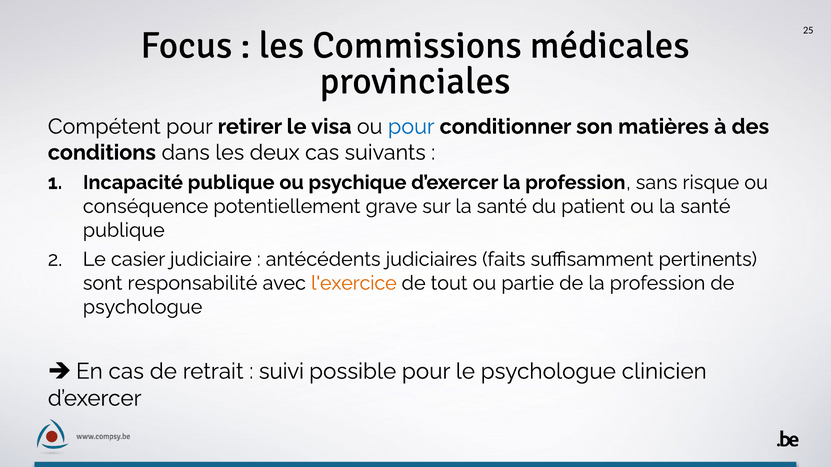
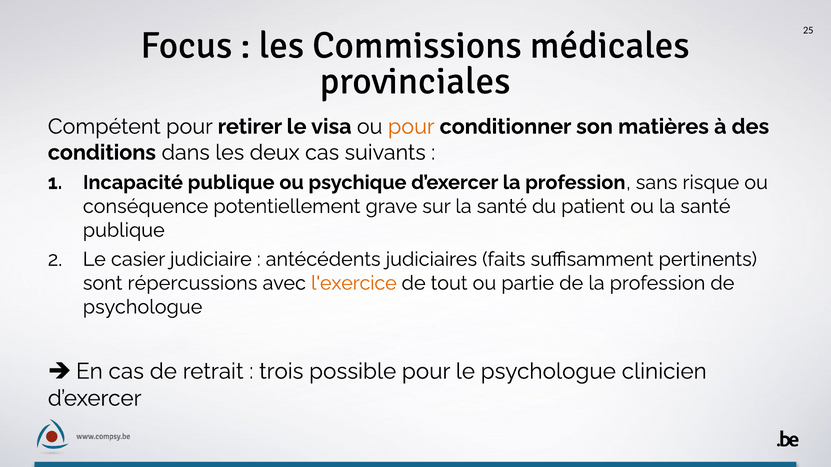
pour colour: blue -> orange (411, 127)
responsabilité: responsabilité -> répercussions (192, 283)
suivi: suivi -> trois (281, 372)
